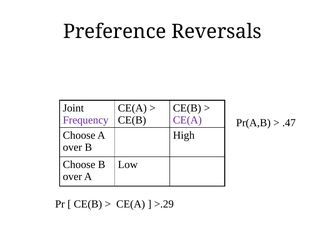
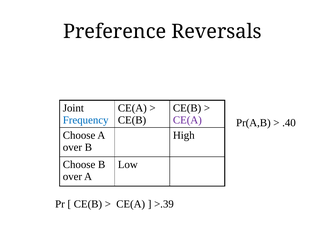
Frequency colour: purple -> blue (86, 120)
.47: .47 -> .40 (289, 123)
>.29: >.29 -> >.39 (164, 204)
